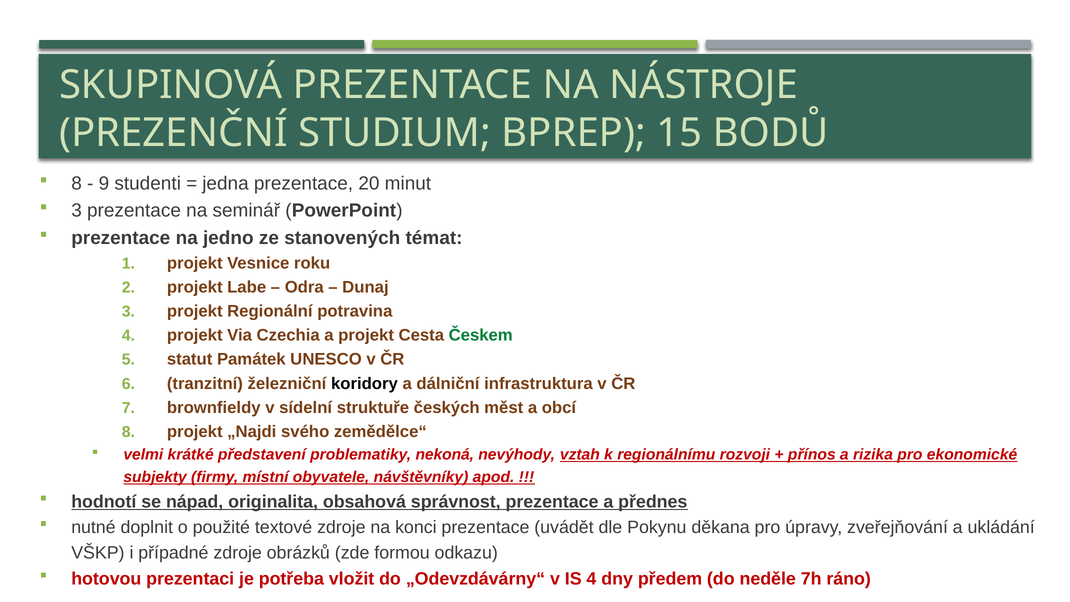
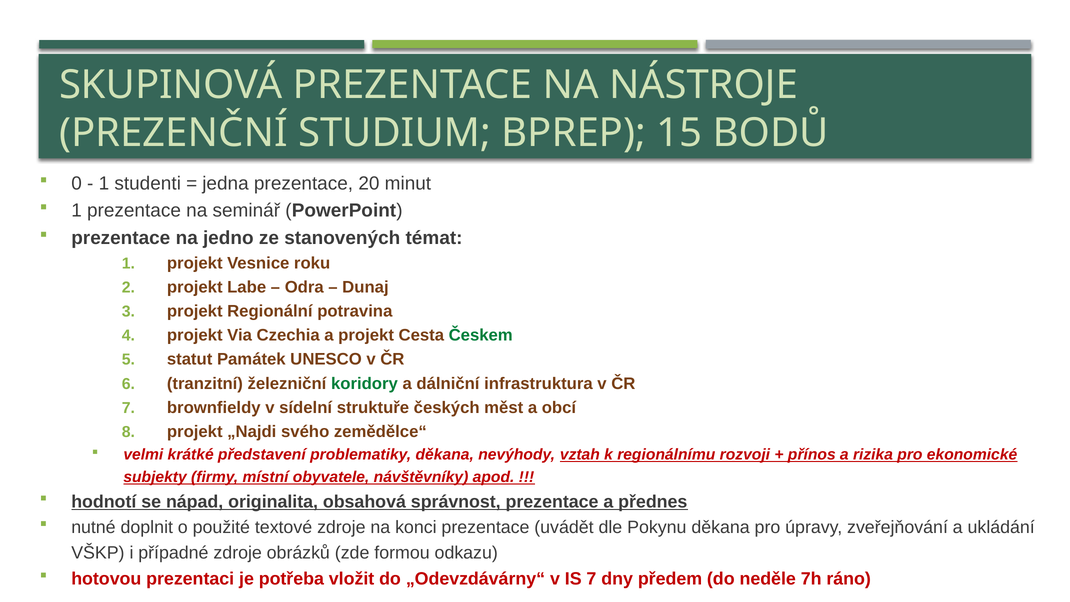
8: 8 -> 0 (77, 183)
9: 9 -> 1 (104, 183)
3: 3 -> 1 (77, 211)
koridory colour: black -> green (364, 383)
problematiky nekoná: nekoná -> děkana (445, 455)
IS 4: 4 -> 7 (591, 579)
